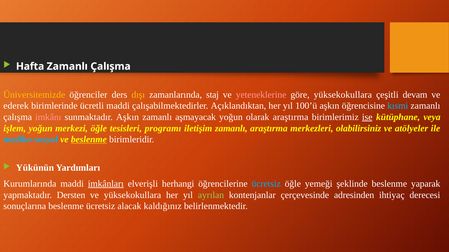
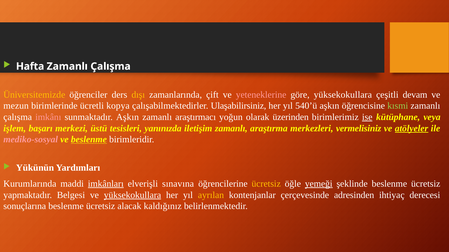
staj: staj -> çift (212, 95)
ederek: ederek -> mezun (16, 106)
ücretli maddi: maddi -> kopya (118, 106)
Açıklandıktan: Açıklandıktan -> Ulaşabilirsiniz (239, 106)
100’ü: 100’ü -> 540’ü (306, 106)
kısmi colour: light blue -> light green (398, 106)
aşmayacak: aşmayacak -> araştırmacı (196, 117)
olarak araştırma: araştırma -> üzerinden (291, 117)
işlem yoğun: yoğun -> başarı (41, 129)
merkezi öğle: öğle -> üstü (99, 129)
programı: programı -> yanınızda (163, 129)
olabilirsiniz: olabilirsiniz -> vermelisiniz (359, 129)
atölyeler underline: none -> present (412, 129)
mediko-sosyal colour: light blue -> pink (31, 140)
herhangi: herhangi -> sınavına (178, 184)
ücretsiz colour: light blue -> yellow (266, 184)
yemeği underline: none -> present (319, 184)
şeklinde beslenme yaparak: yaparak -> ücretsiz (426, 184)
Dersten: Dersten -> Belgesi (71, 195)
yüksekokullara underline: none -> present (133, 195)
ayrılan colour: light green -> yellow (211, 195)
